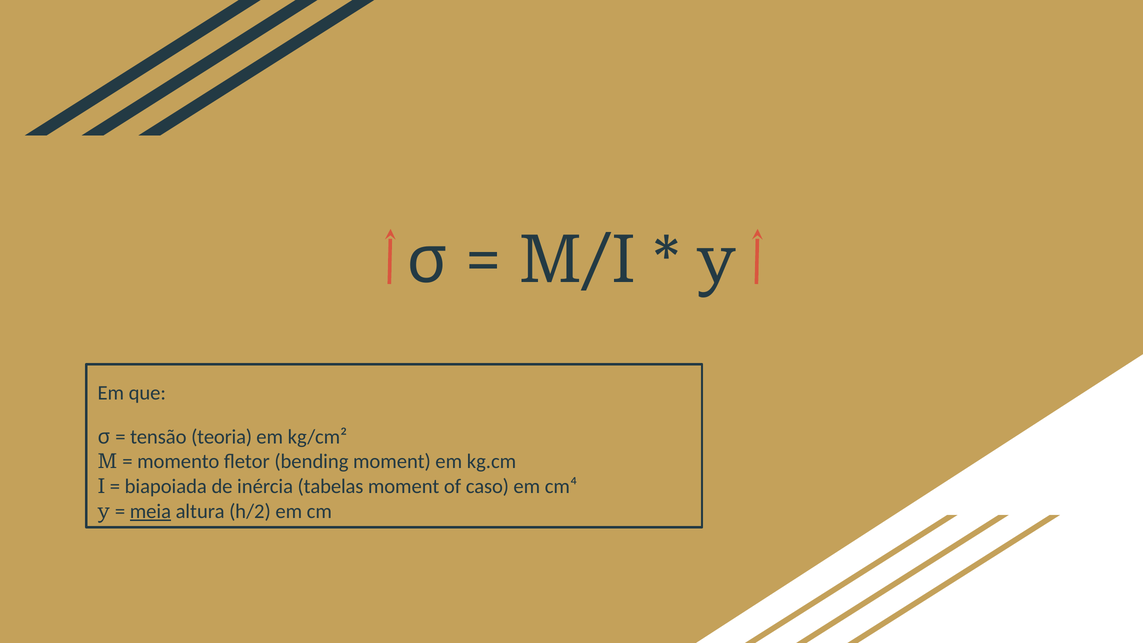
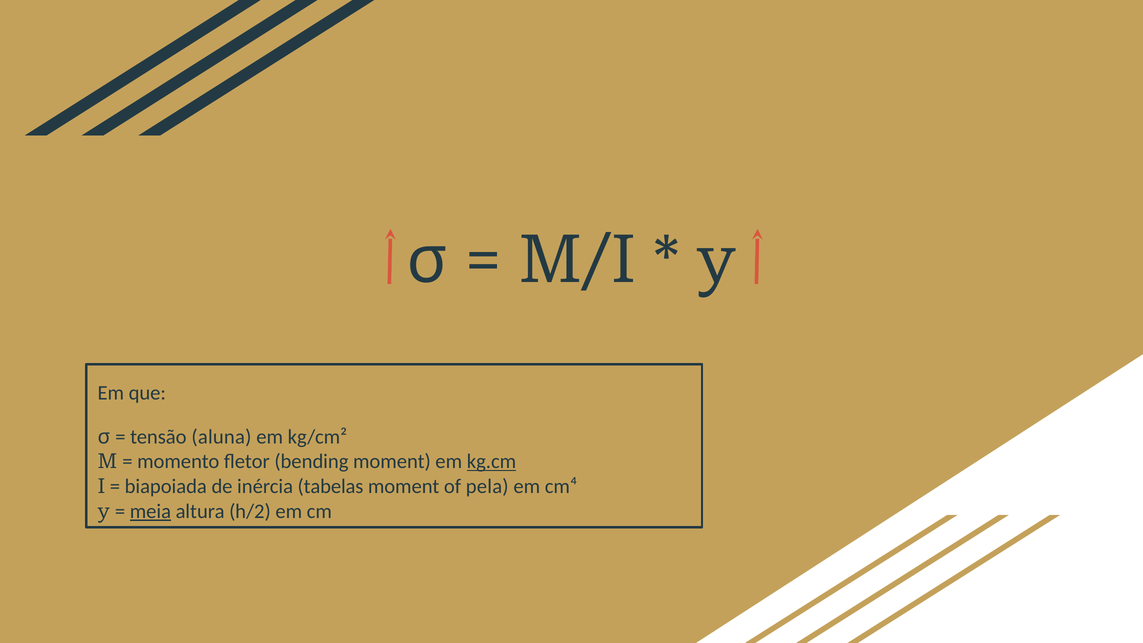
teoria: teoria -> aluna (221, 437)
kg.cm underline: none -> present (491, 462)
caso: caso -> pela (487, 486)
